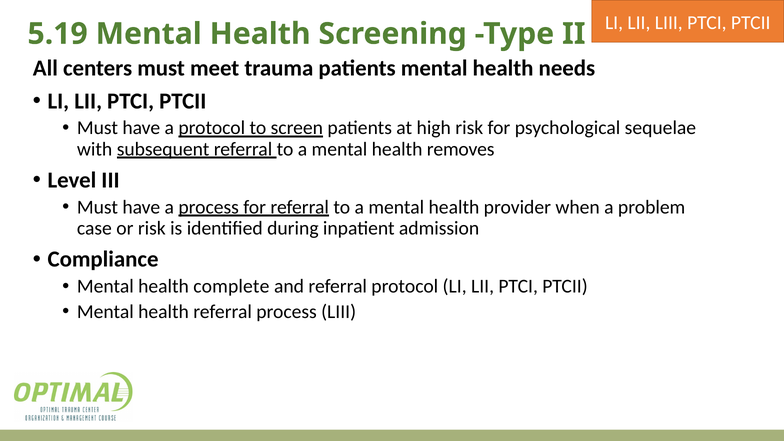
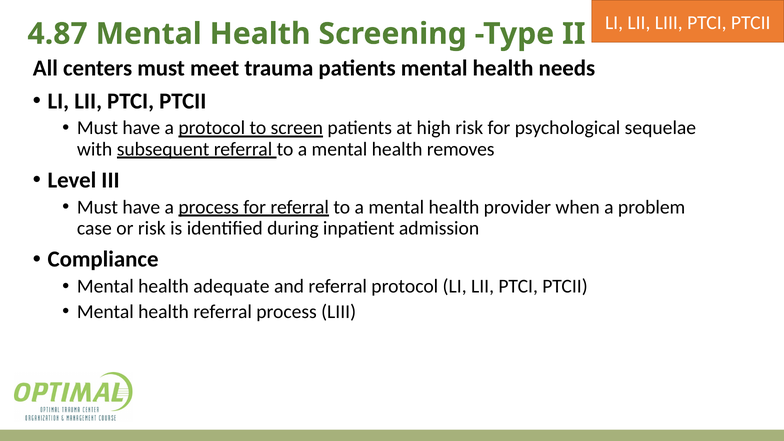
5.19: 5.19 -> 4.87 (58, 34)
complete: complete -> adequate (231, 286)
